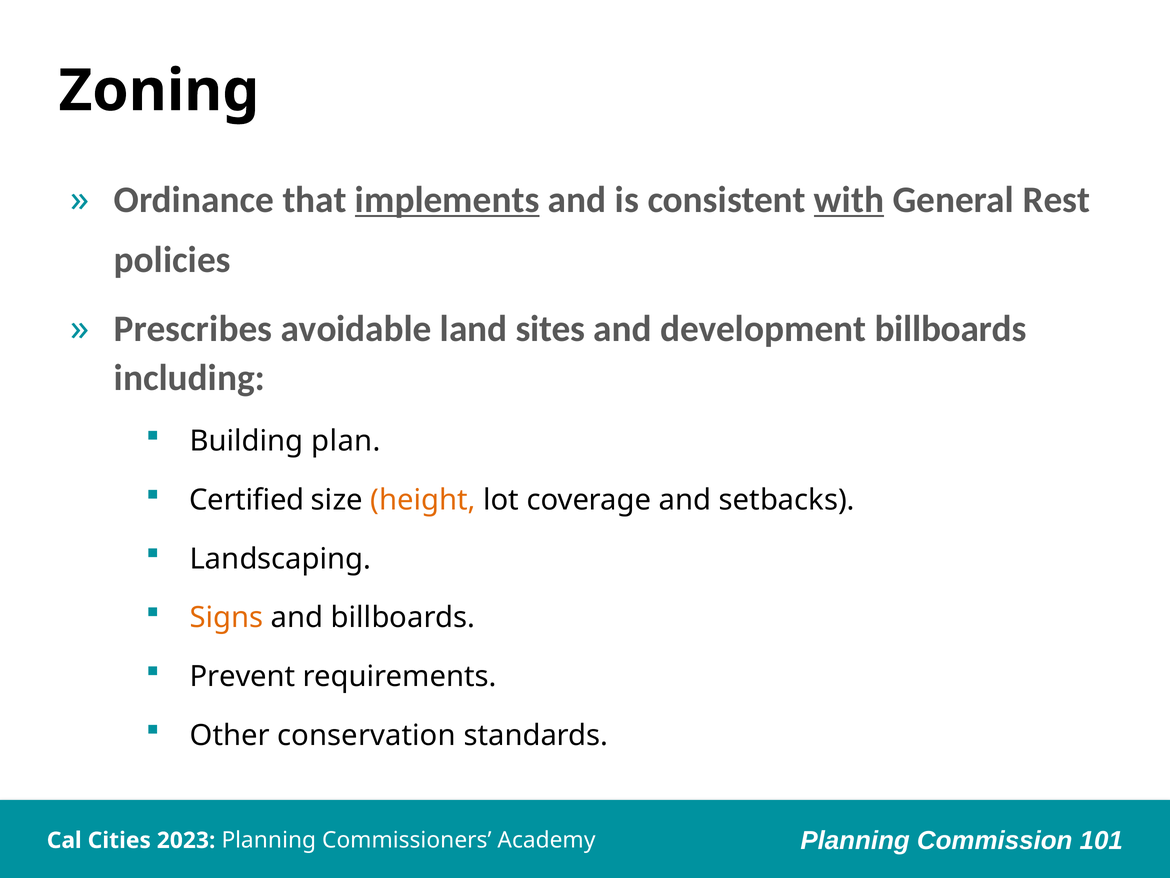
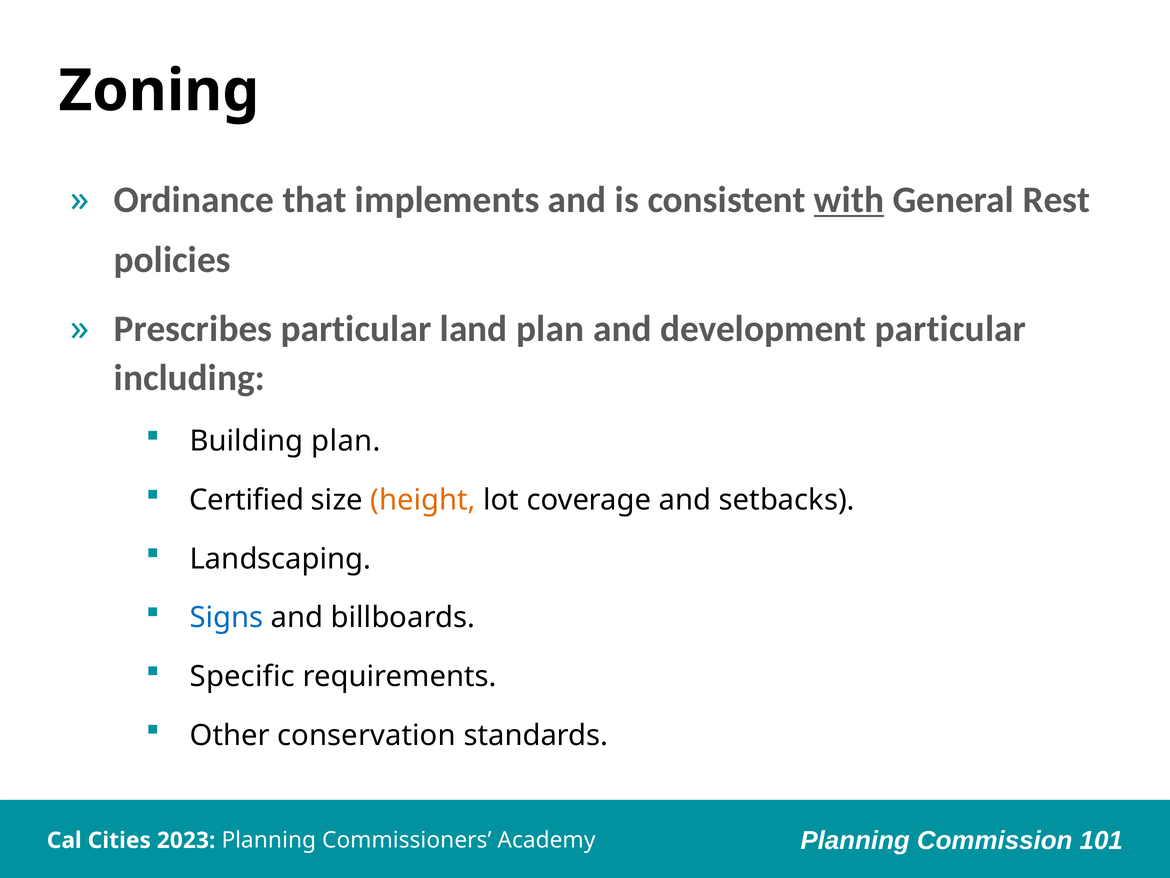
implements underline: present -> none (447, 200)
Prescribes avoidable: avoidable -> particular (356, 329)
land sites: sites -> plan (550, 329)
development billboards: billboards -> particular (950, 329)
Signs colour: orange -> blue (227, 617)
Prevent: Prevent -> Specific (242, 676)
